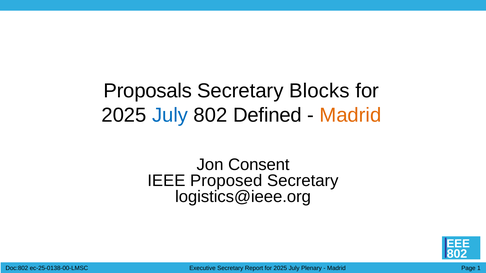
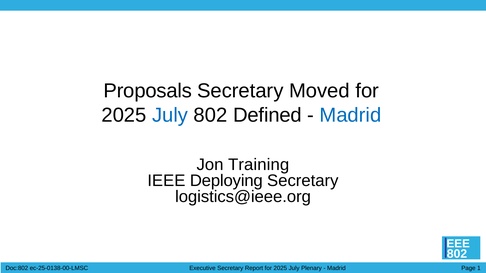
Blocks: Blocks -> Moved (319, 91)
Madrid colour: orange -> blue (350, 115)
Consent: Consent -> Training (259, 165)
Proposed: Proposed -> Deploying (226, 181)
